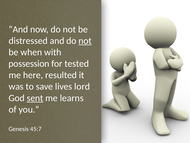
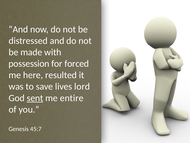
not underline: present -> none (85, 41)
when: when -> made (31, 52)
tested: tested -> forced (77, 63)
learns: learns -> entire (72, 98)
